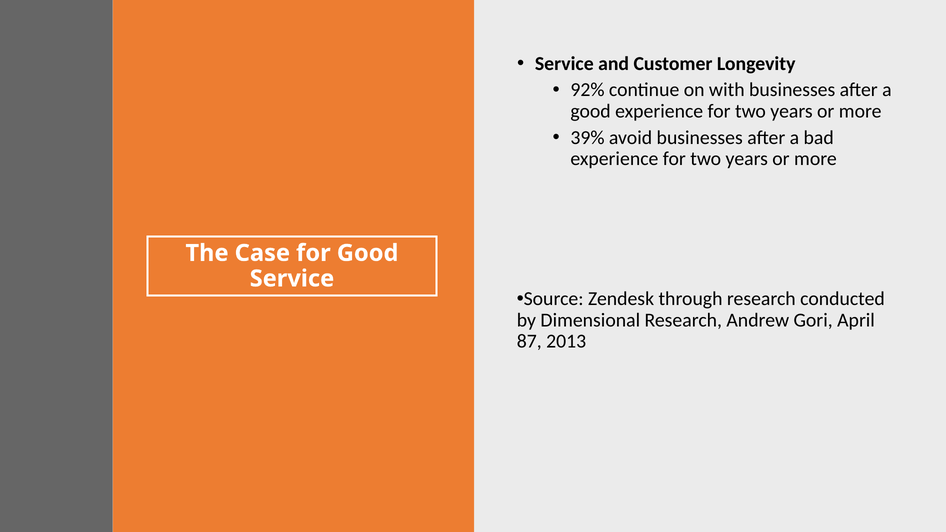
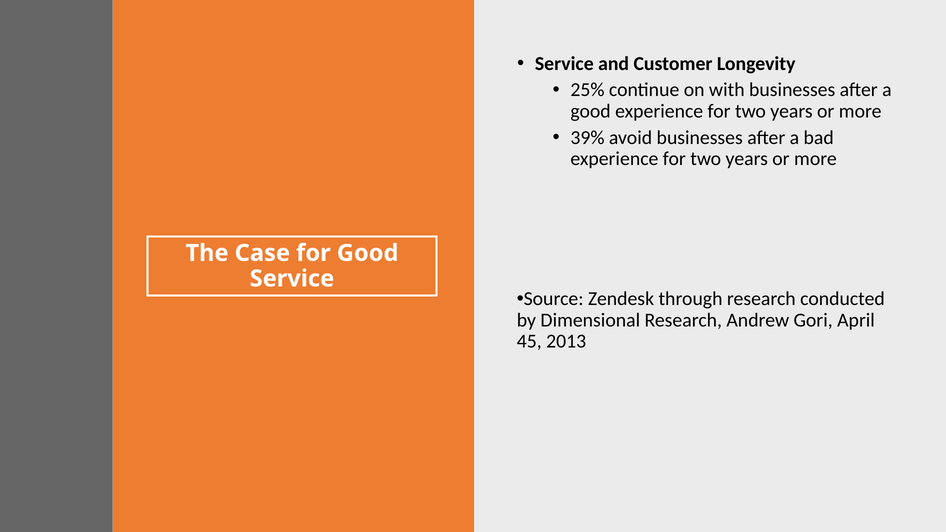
92%: 92% -> 25% (587, 90)
87: 87 -> 45 (529, 342)
